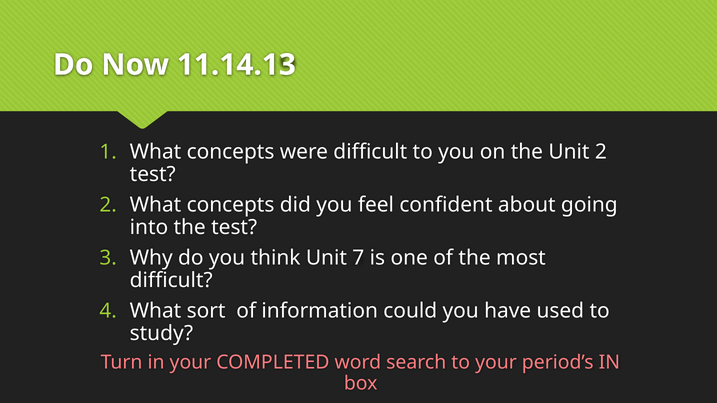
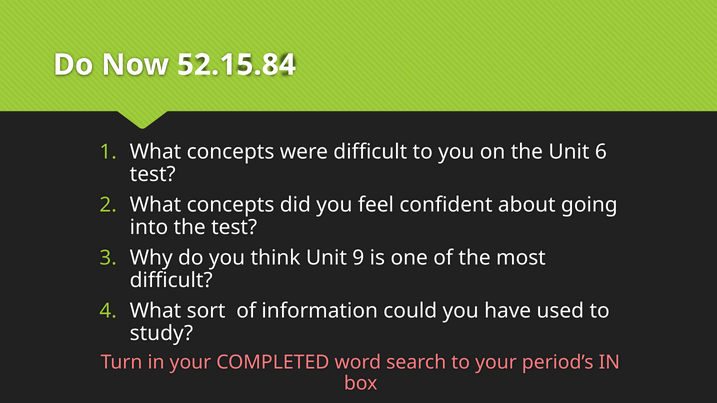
11.14.13: 11.14.13 -> 52.15.84 (236, 65)
Unit 2: 2 -> 6 (601, 152)
7: 7 -> 9 (358, 258)
